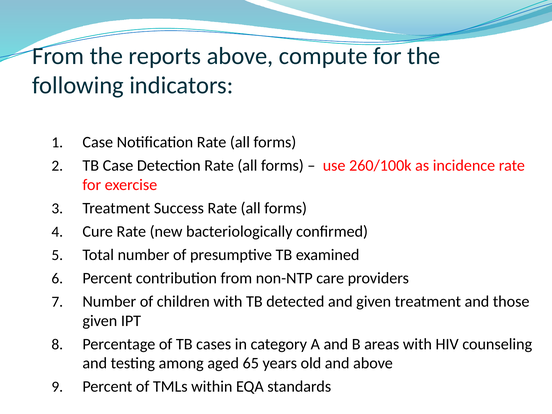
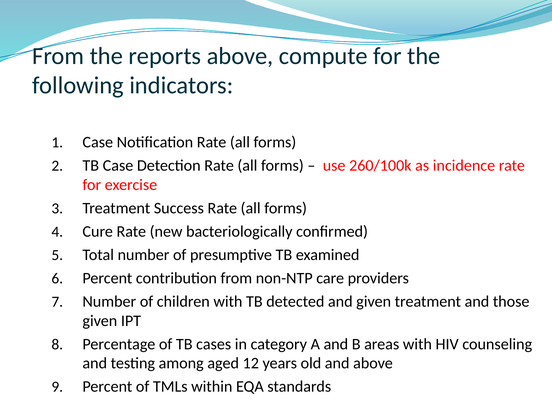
65: 65 -> 12 (251, 363)
